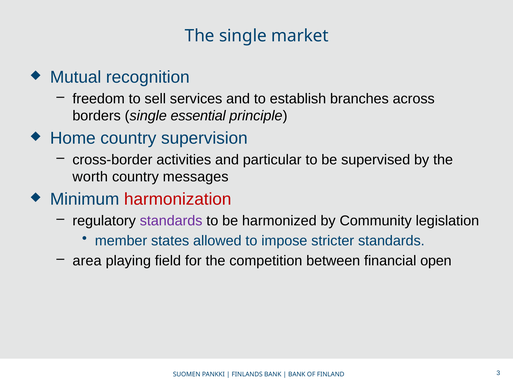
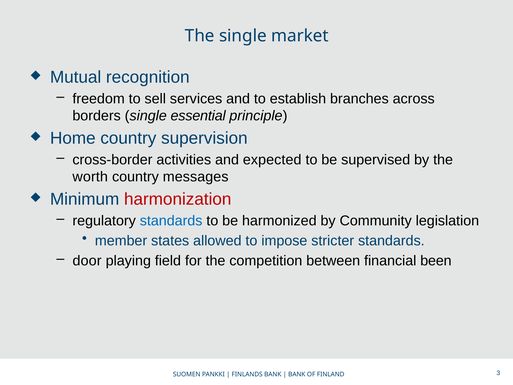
particular: particular -> expected (272, 160)
standards colour: purple -> blue (171, 221)
area: area -> door (87, 260)
open: open -> been (436, 260)
